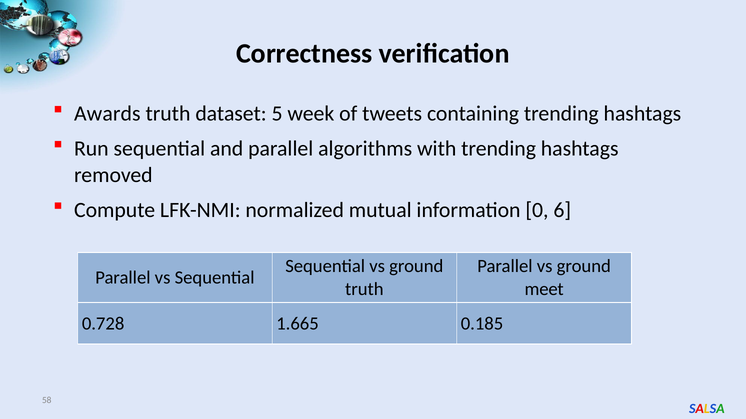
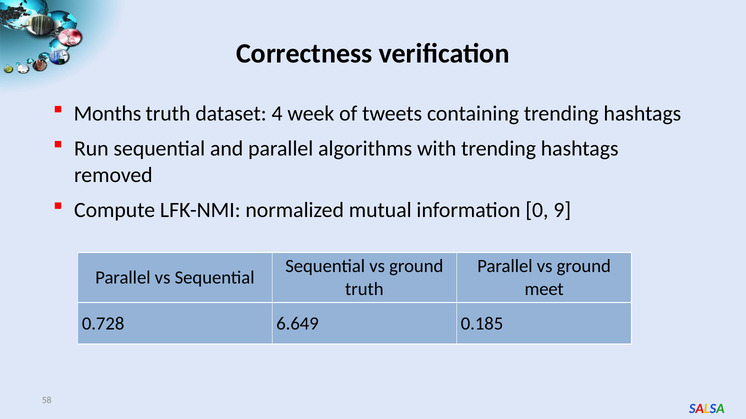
Awards: Awards -> Months (107, 114)
5: 5 -> 4 (277, 114)
6: 6 -> 9 (562, 211)
1.665: 1.665 -> 6.649 (298, 324)
